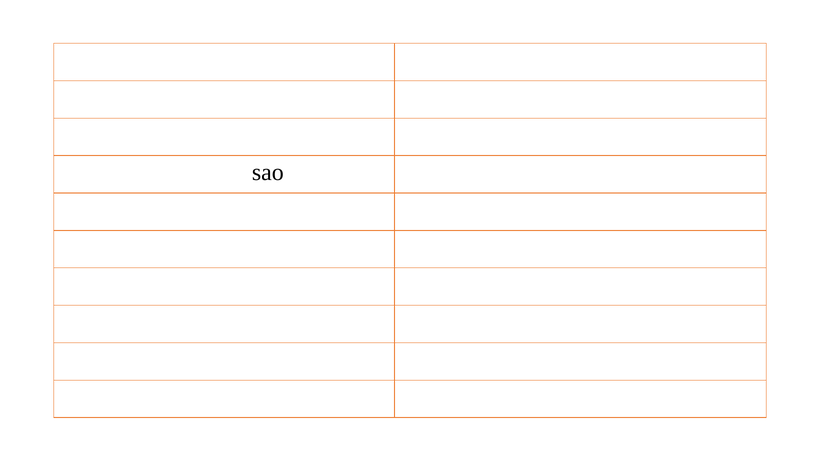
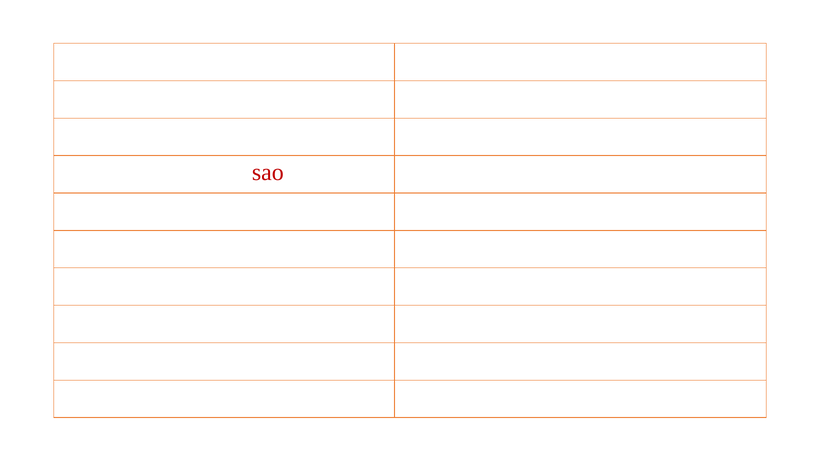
sao colour: black -> red (268, 172)
